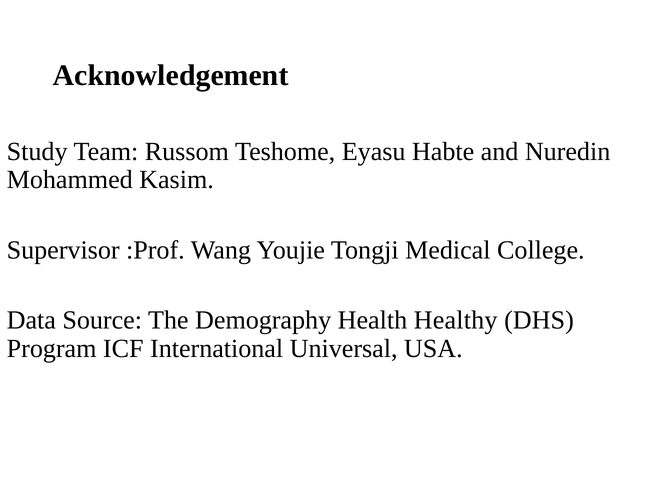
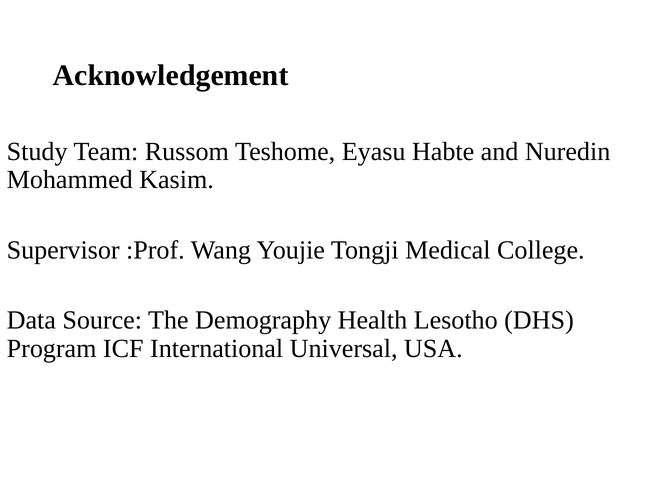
Healthy: Healthy -> Lesotho (456, 320)
